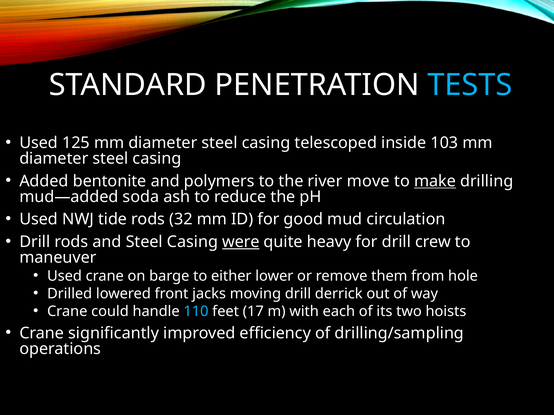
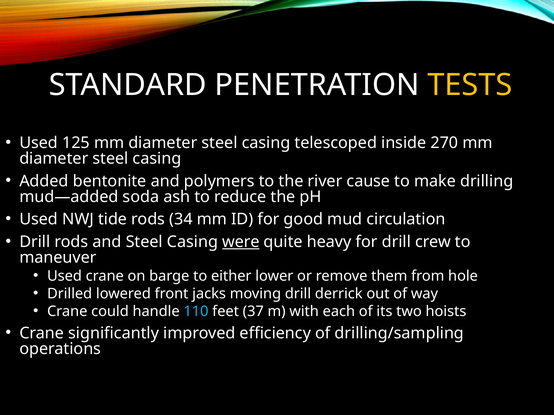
TESTS colour: light blue -> yellow (470, 85)
103: 103 -> 270 (444, 143)
move: move -> cause (368, 181)
make underline: present -> none (435, 181)
32: 32 -> 34 (181, 220)
17: 17 -> 37 (253, 312)
